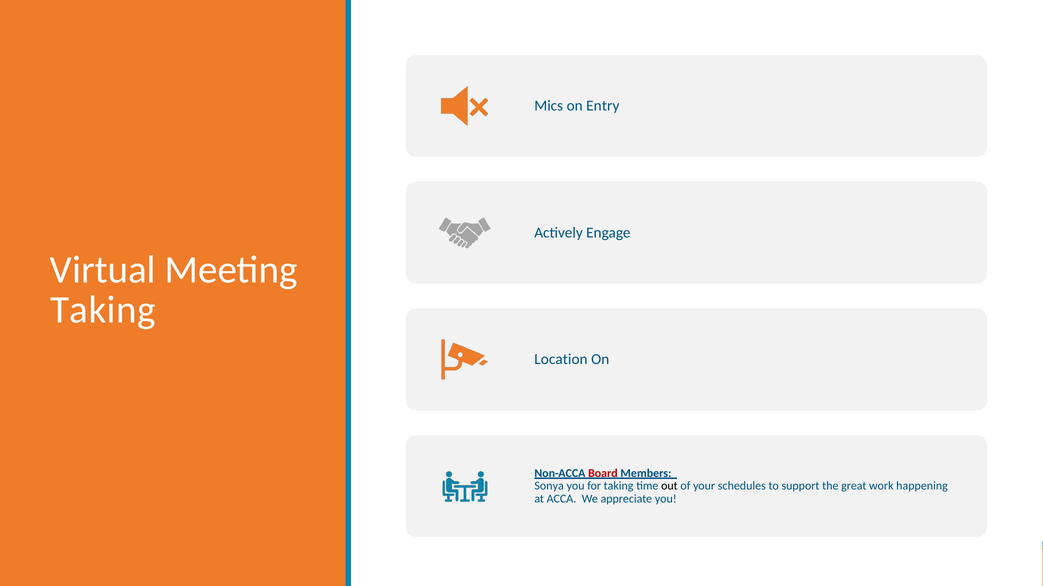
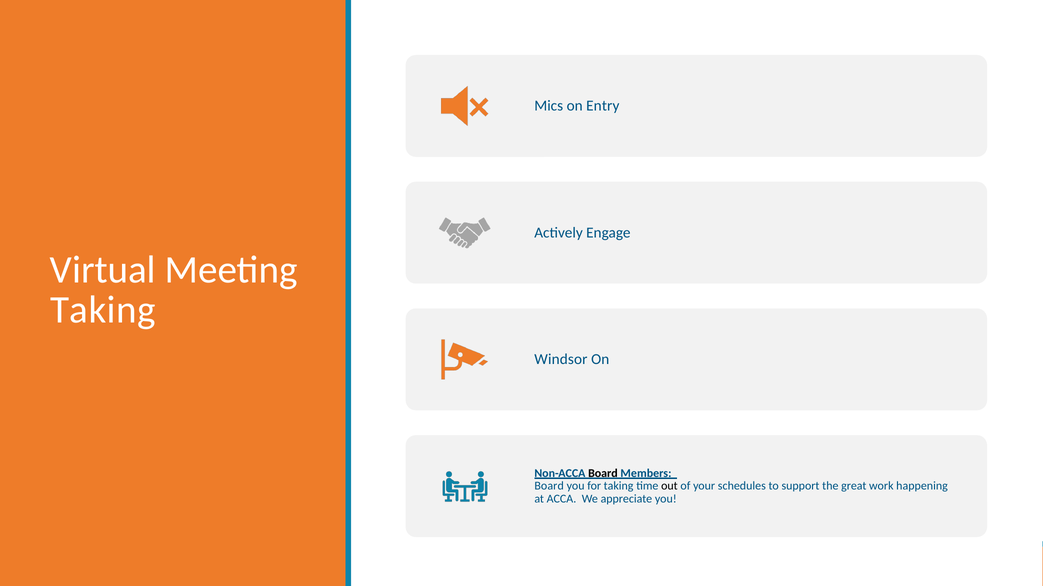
Location: Location -> Windsor (561, 360)
Board colour: red -> black (603, 474)
Sonya: Sonya -> Board (549, 487)
